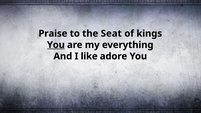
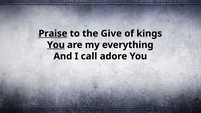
Praise underline: none -> present (53, 34)
Seat: Seat -> Give (111, 34)
like: like -> call (89, 56)
